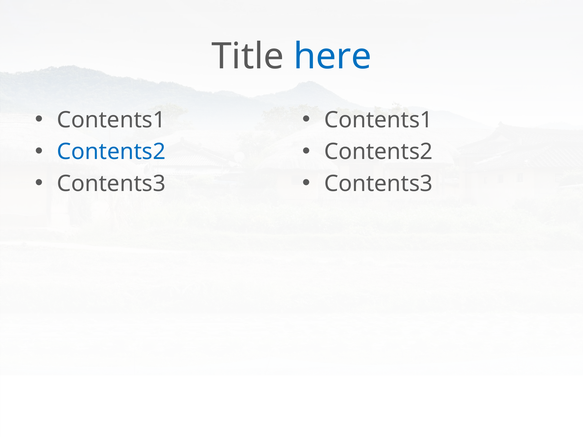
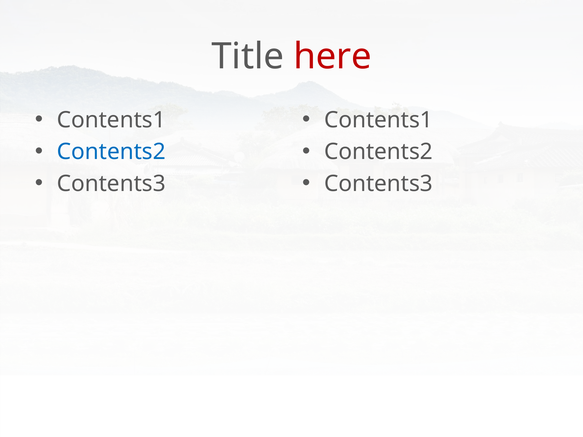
here colour: blue -> red (333, 56)
